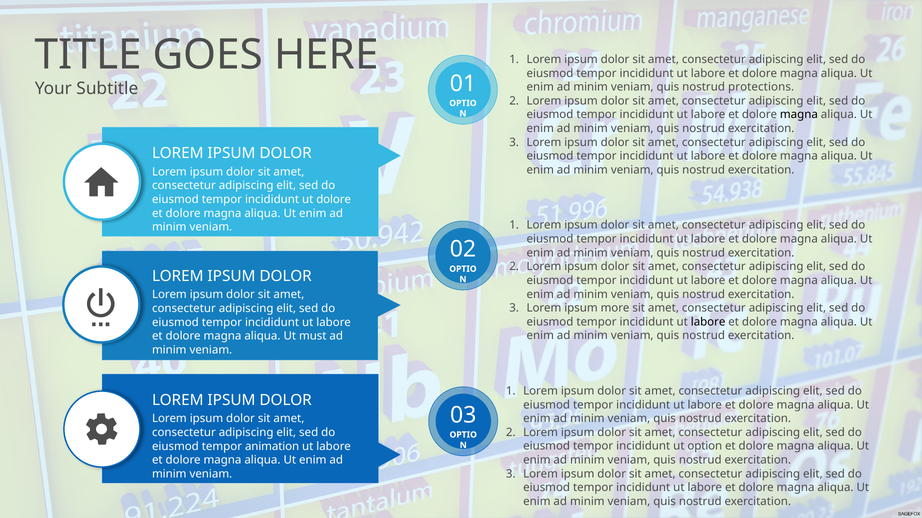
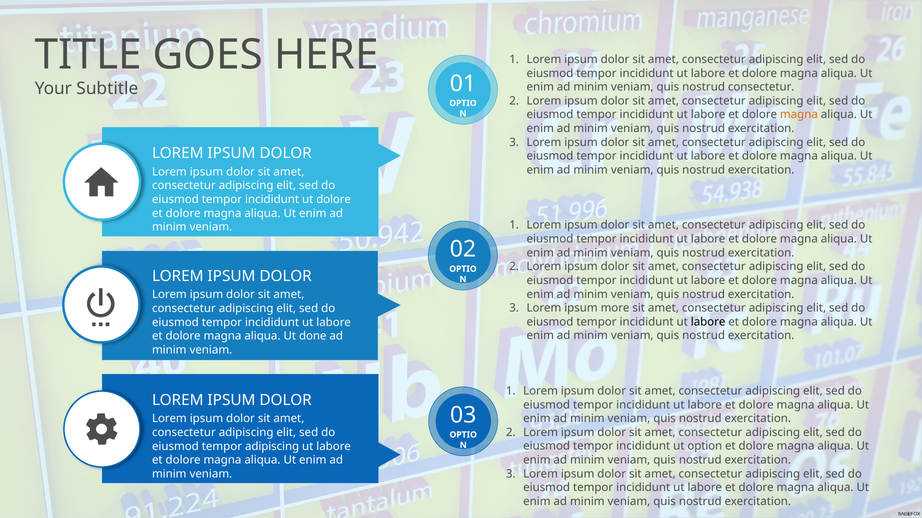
nostrud protections: protections -> consectetur (761, 87)
magna colour: black -> orange (799, 115)
must: must -> done (313, 336)
tempor animation: animation -> adipiscing (272, 447)
